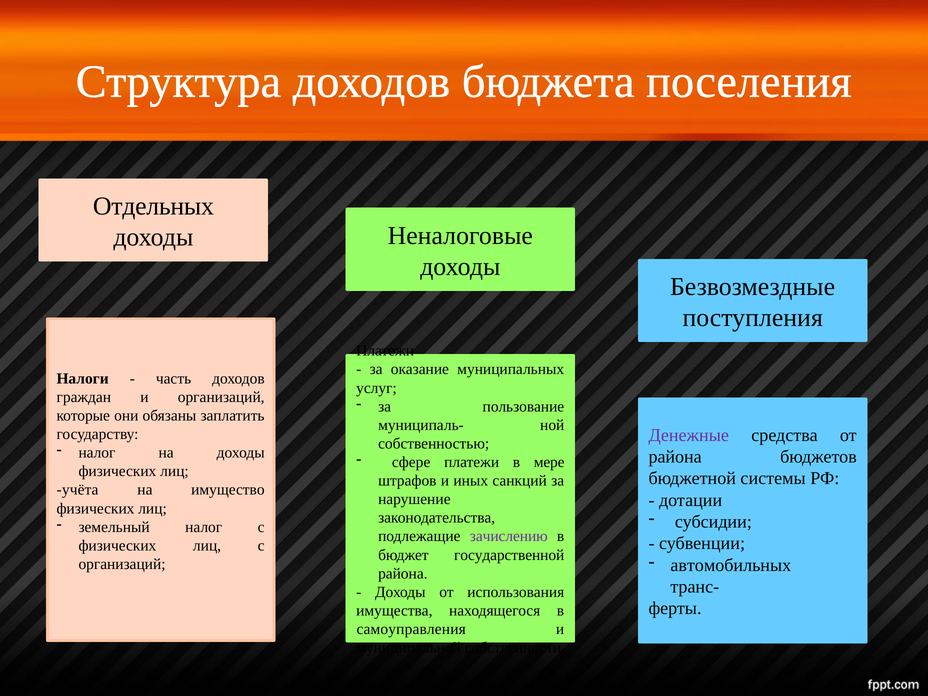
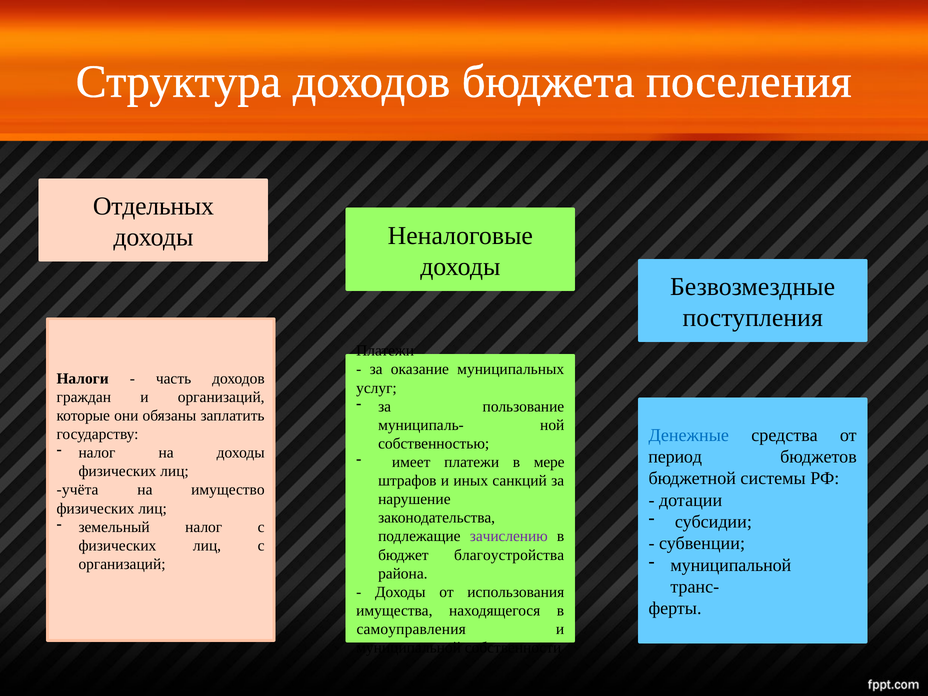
Денежные colour: purple -> blue (689, 435)
района: района -> период (675, 457)
сфере: сфере -> имеет (411, 462)
государственной: государственной -> благоустройства (509, 555)
автомобильных: автомобильных -> муниципальной (731, 565)
